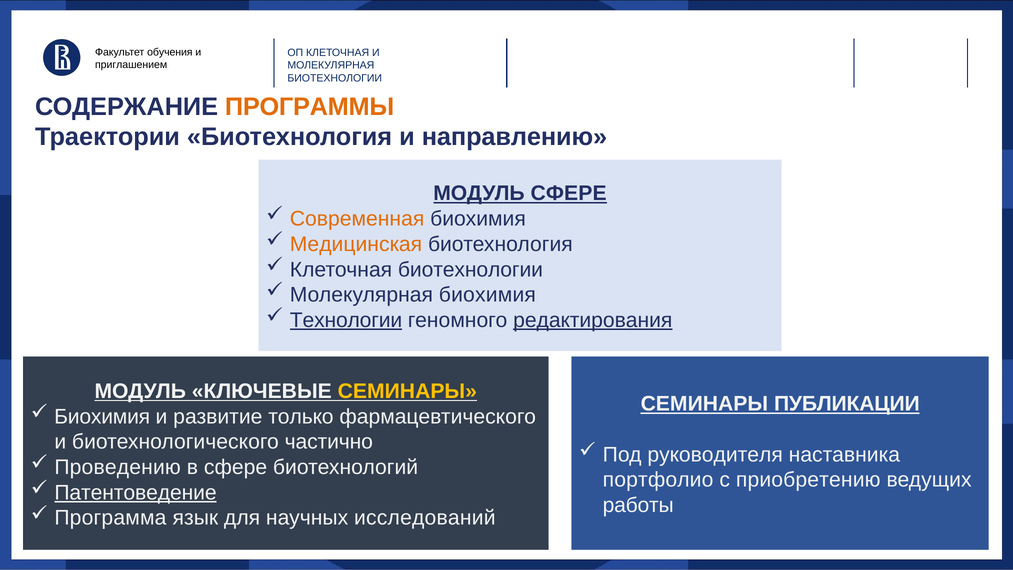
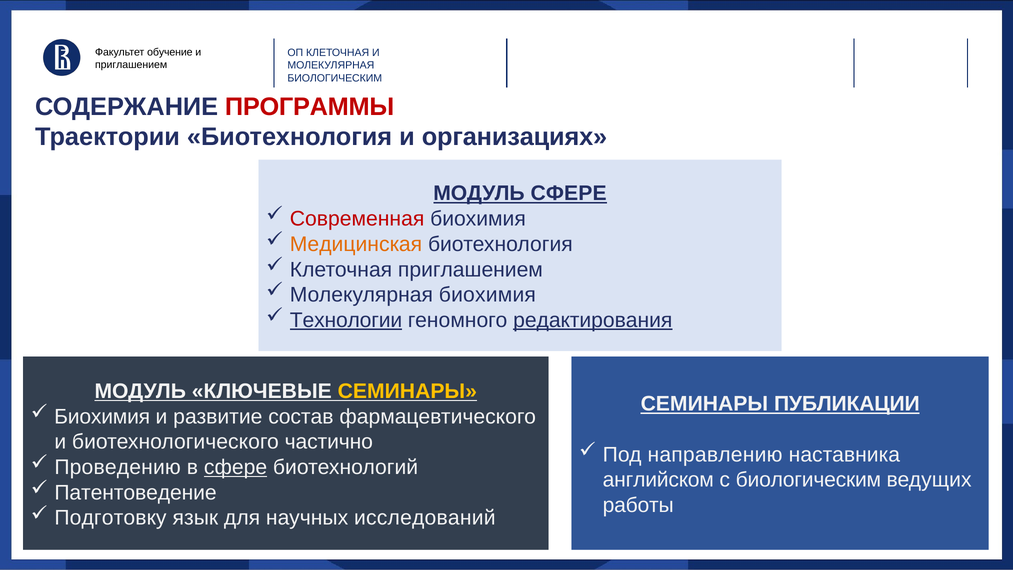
обучения: обучения -> обучение (170, 52)
БИОТЕХНОЛОГИИ: БИОТЕХНОЛОГИИ -> БИОЛОГИЧЕСКИМ (335, 78)
ПРОГРАММЫ colour: orange -> red (310, 107)
направлению: направлению -> организациях (514, 137)
Современная colour: orange -> red (357, 219)
Клеточная биотехнологии: биотехнологии -> приглашением (470, 269)
только: только -> состав (301, 417)
руководителя: руководителя -> направлению (715, 454)
сфере underline: none -> present (236, 467)
портфолио: портфолио -> английском (658, 480)
с приобретению: приобретению -> биологическим (808, 480)
Патентоведение underline: present -> none (136, 493)
Программа: Программа -> Подготовку (110, 518)
